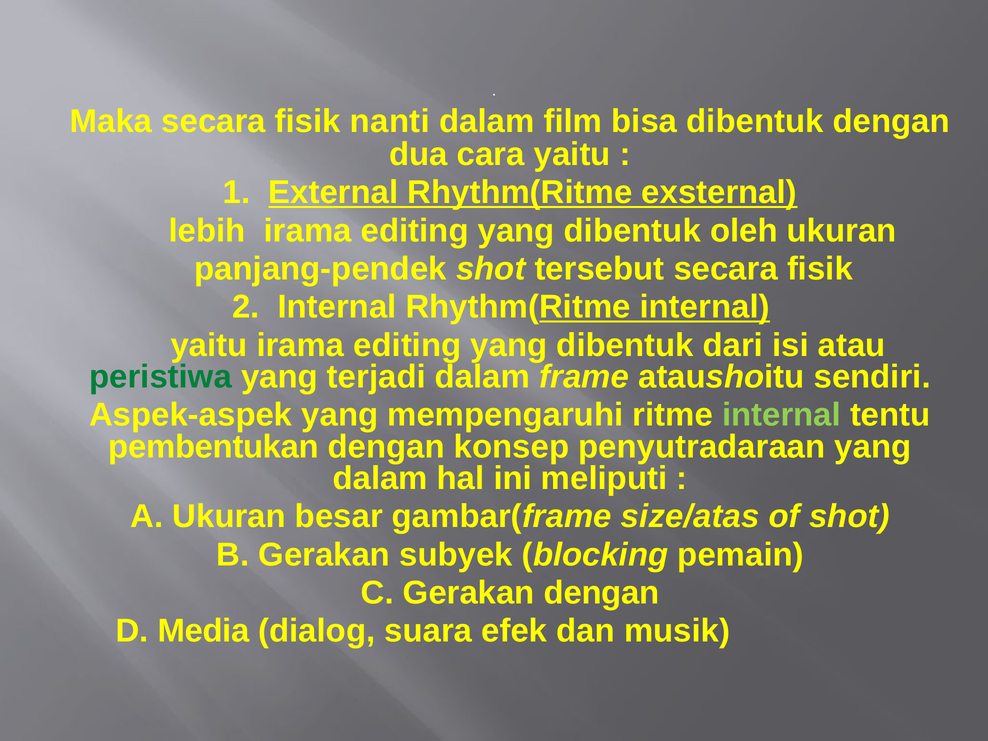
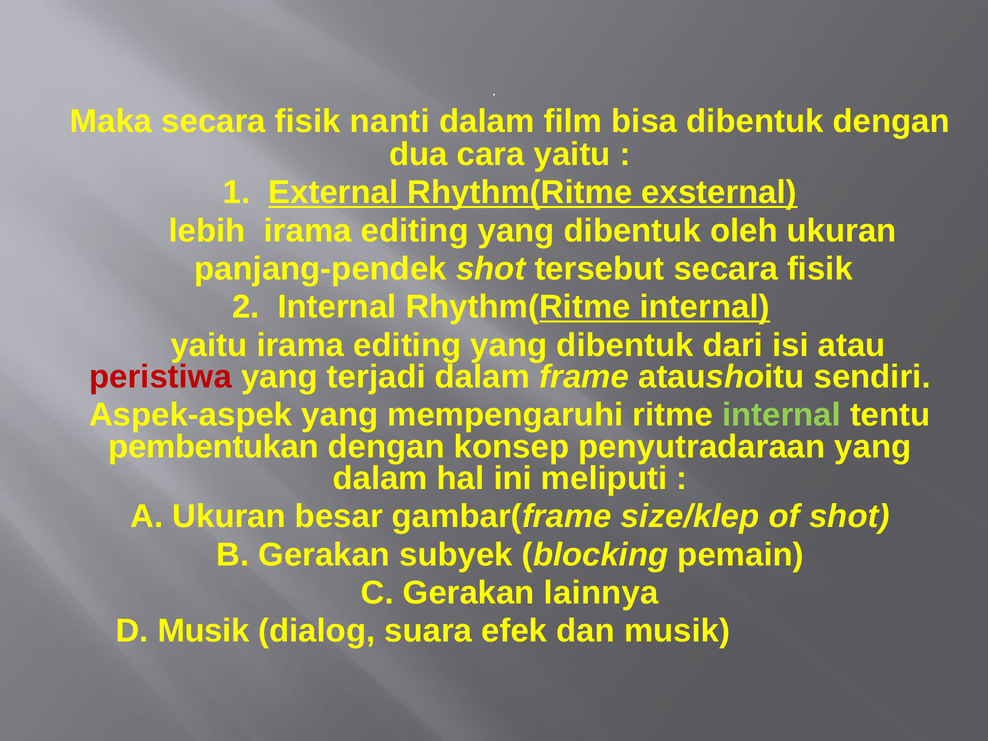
peristiwa colour: green -> red (161, 377)
size/atas: size/atas -> size/klep (690, 517)
Gerakan dengan: dengan -> lainnya (601, 593)
D Media: Media -> Musik (204, 631)
